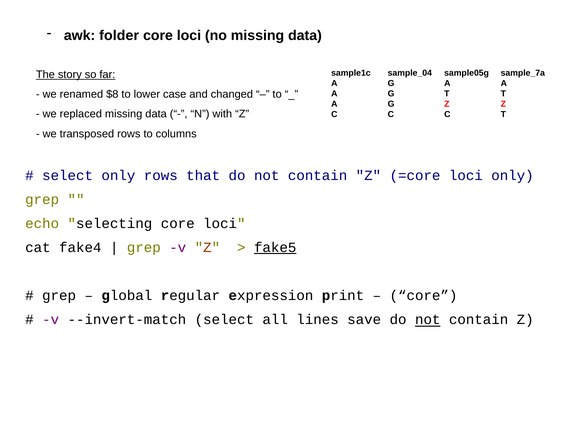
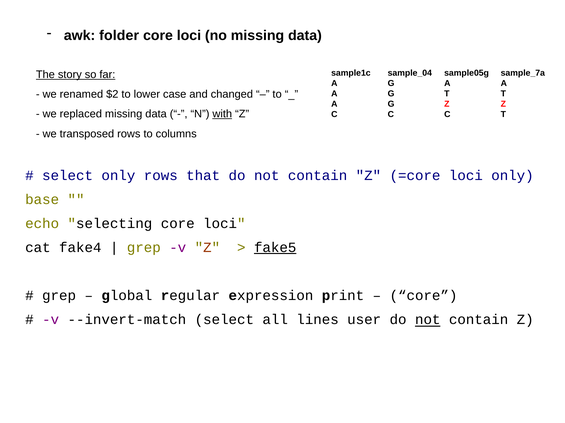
$8: $8 -> $2 (112, 94)
with underline: none -> present (222, 114)
grep: grep -> base (42, 200)
save: save -> user (364, 320)
